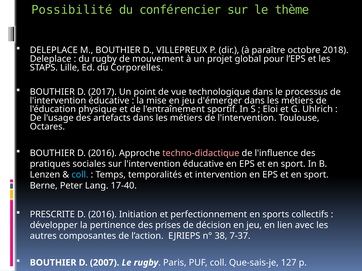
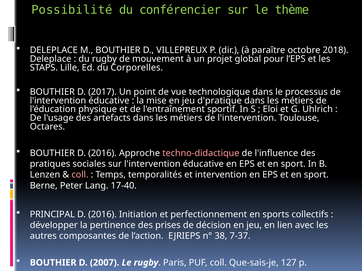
d'émerger: d'émerger -> d'pratique (220, 101)
coll colour: light blue -> pink (80, 175)
PRESCRITE: PRESCRITE -> PRINCIPAL (52, 215)
